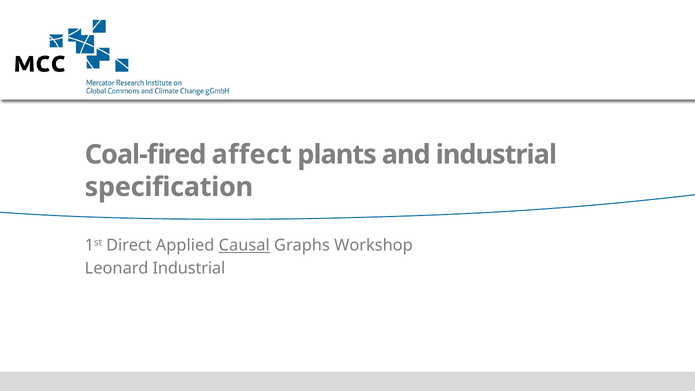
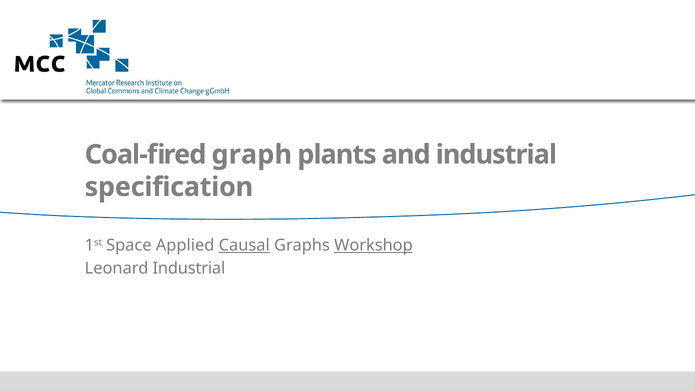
affect: affect -> graph (252, 155)
Direct: Direct -> Space (129, 245)
Workshop underline: none -> present (373, 245)
